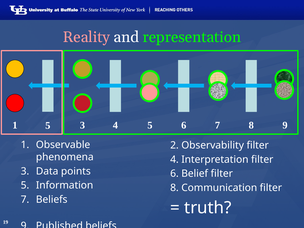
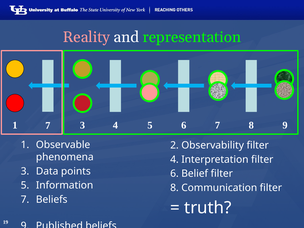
1 5: 5 -> 7 (48, 125)
